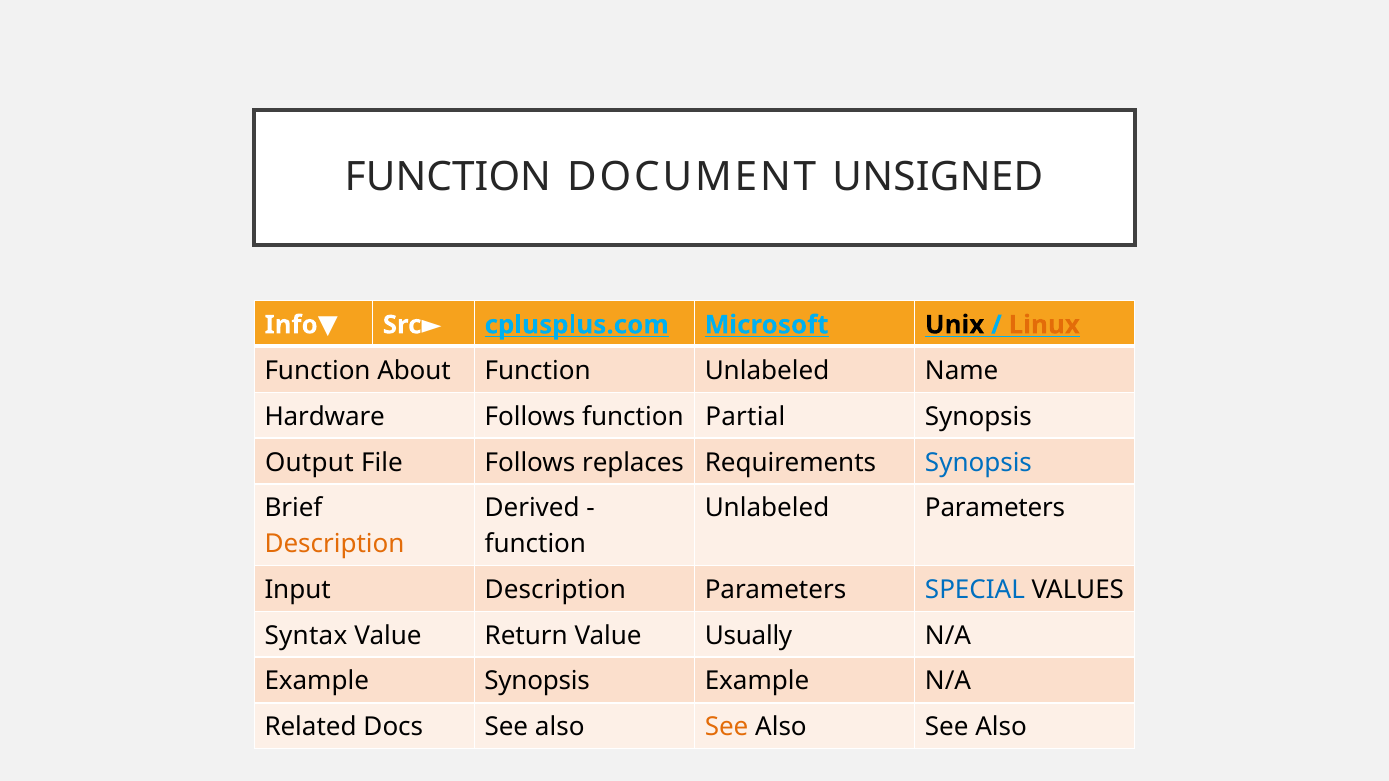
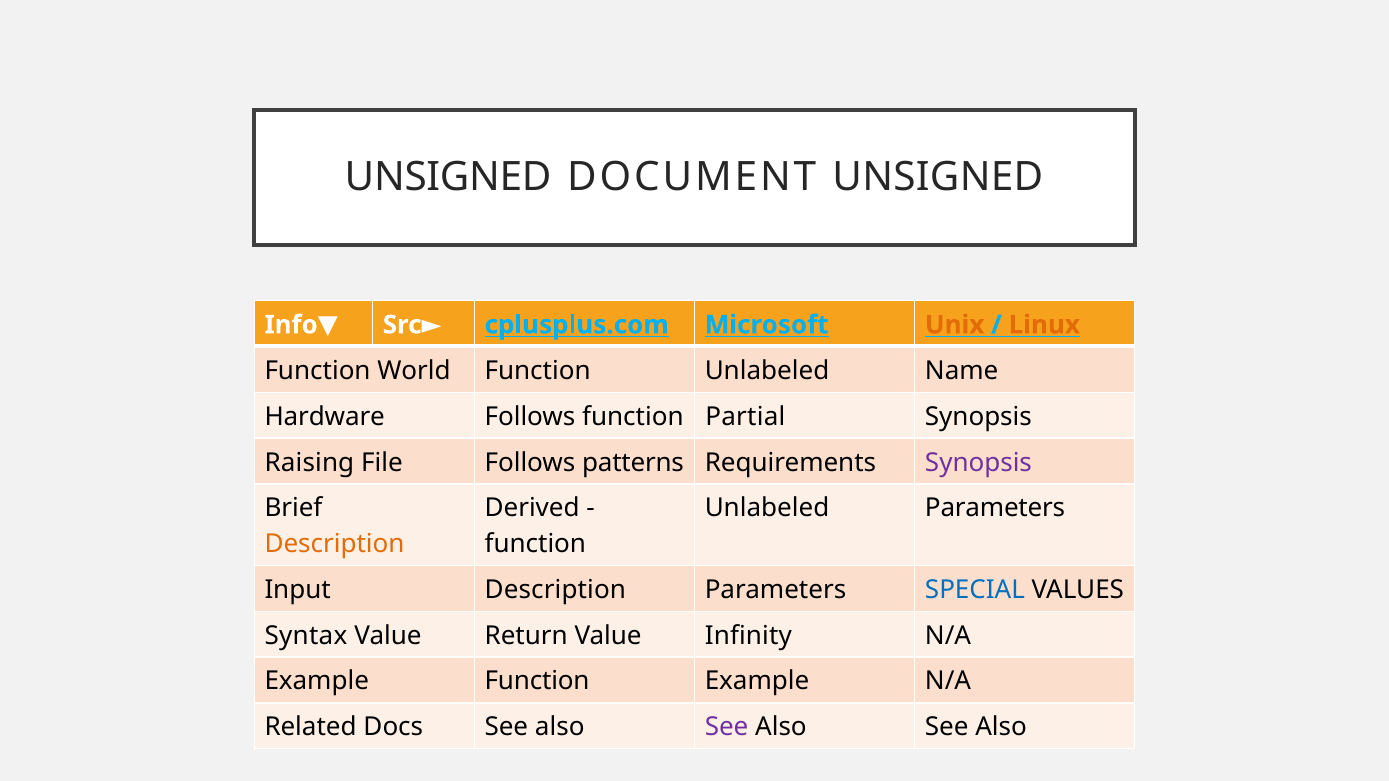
FUNCTION: FUNCTION -> UNSIGNED (448, 177)
Unix colour: black -> orange (955, 325)
About: About -> World (414, 371)
Output: Output -> Raising (309, 463)
replaces: replaces -> patterns (633, 463)
Synopsis colour: blue -> purple (978, 463)
Usually: Usually -> Infinity (748, 636)
Example Synopsis: Synopsis -> Function (537, 682)
See colour: orange -> purple (727, 728)
